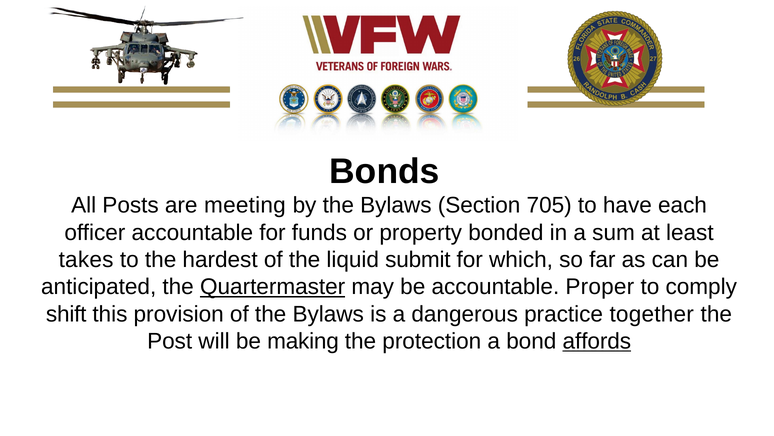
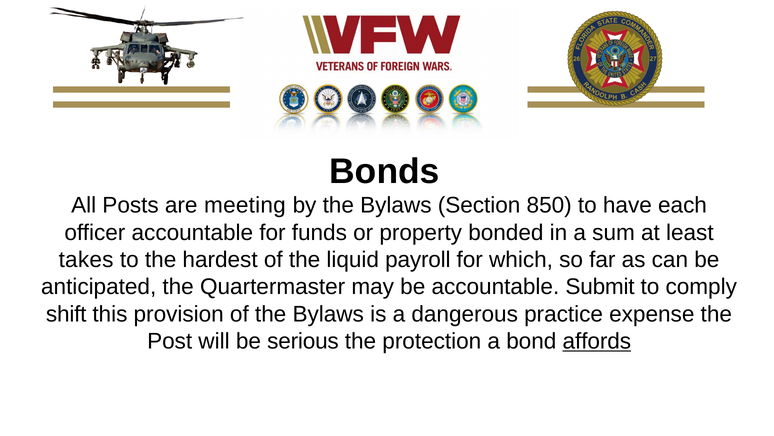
705: 705 -> 850 (549, 205)
submit: submit -> payroll (418, 259)
Quartermaster underline: present -> none (273, 287)
Proper: Proper -> Submit (600, 287)
together: together -> expense (652, 314)
making: making -> serious (303, 341)
